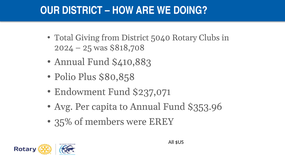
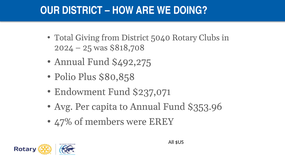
$410,883: $410,883 -> $492,275 (131, 62)
35%: 35% -> 47% (63, 122)
